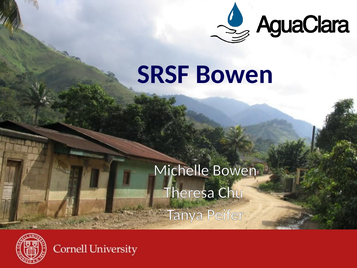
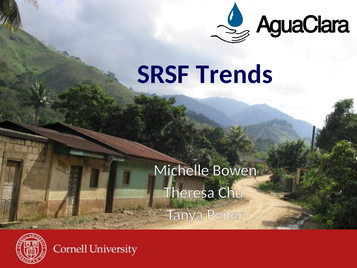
SRSF Bowen: Bowen -> Trends (234, 74)
